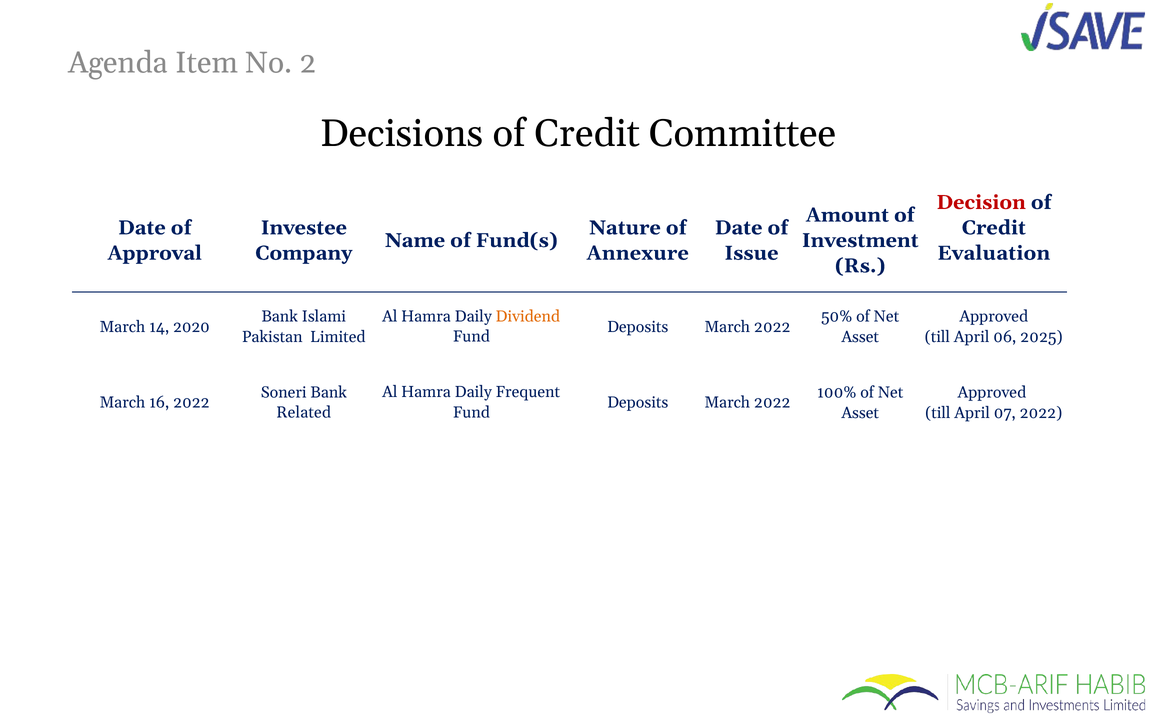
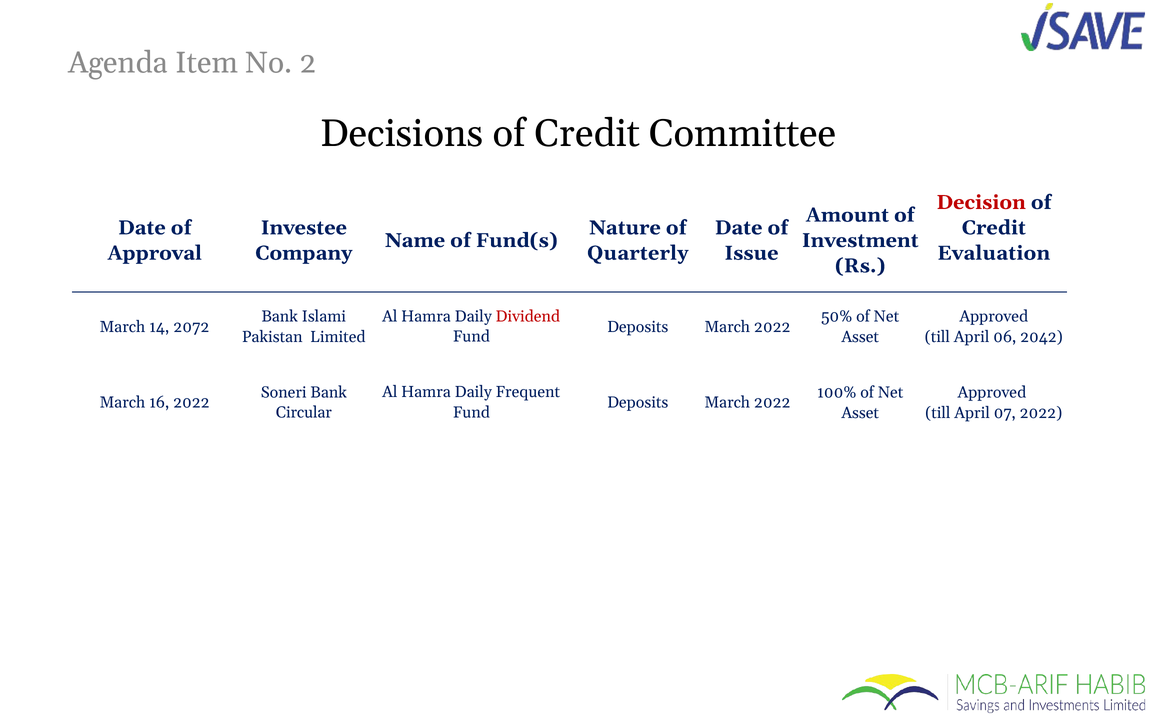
Annexure: Annexure -> Quarterly (638, 253)
Dividend colour: orange -> red (528, 316)
2020: 2020 -> 2072 (191, 327)
2025: 2025 -> 2042 (1041, 337)
Related: Related -> Circular (304, 413)
